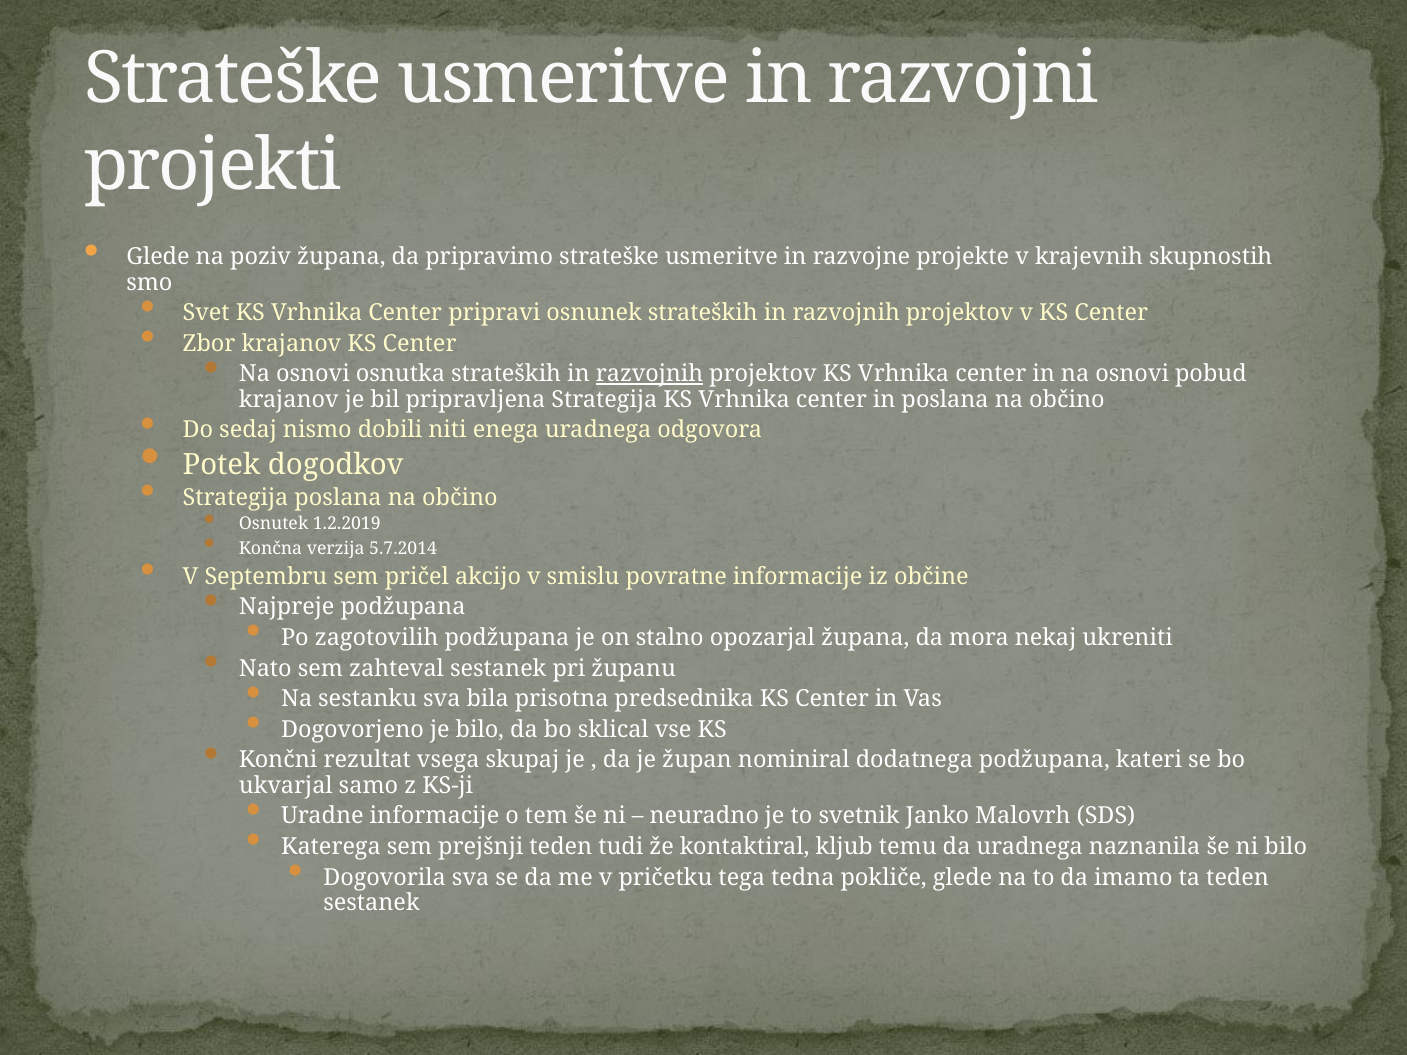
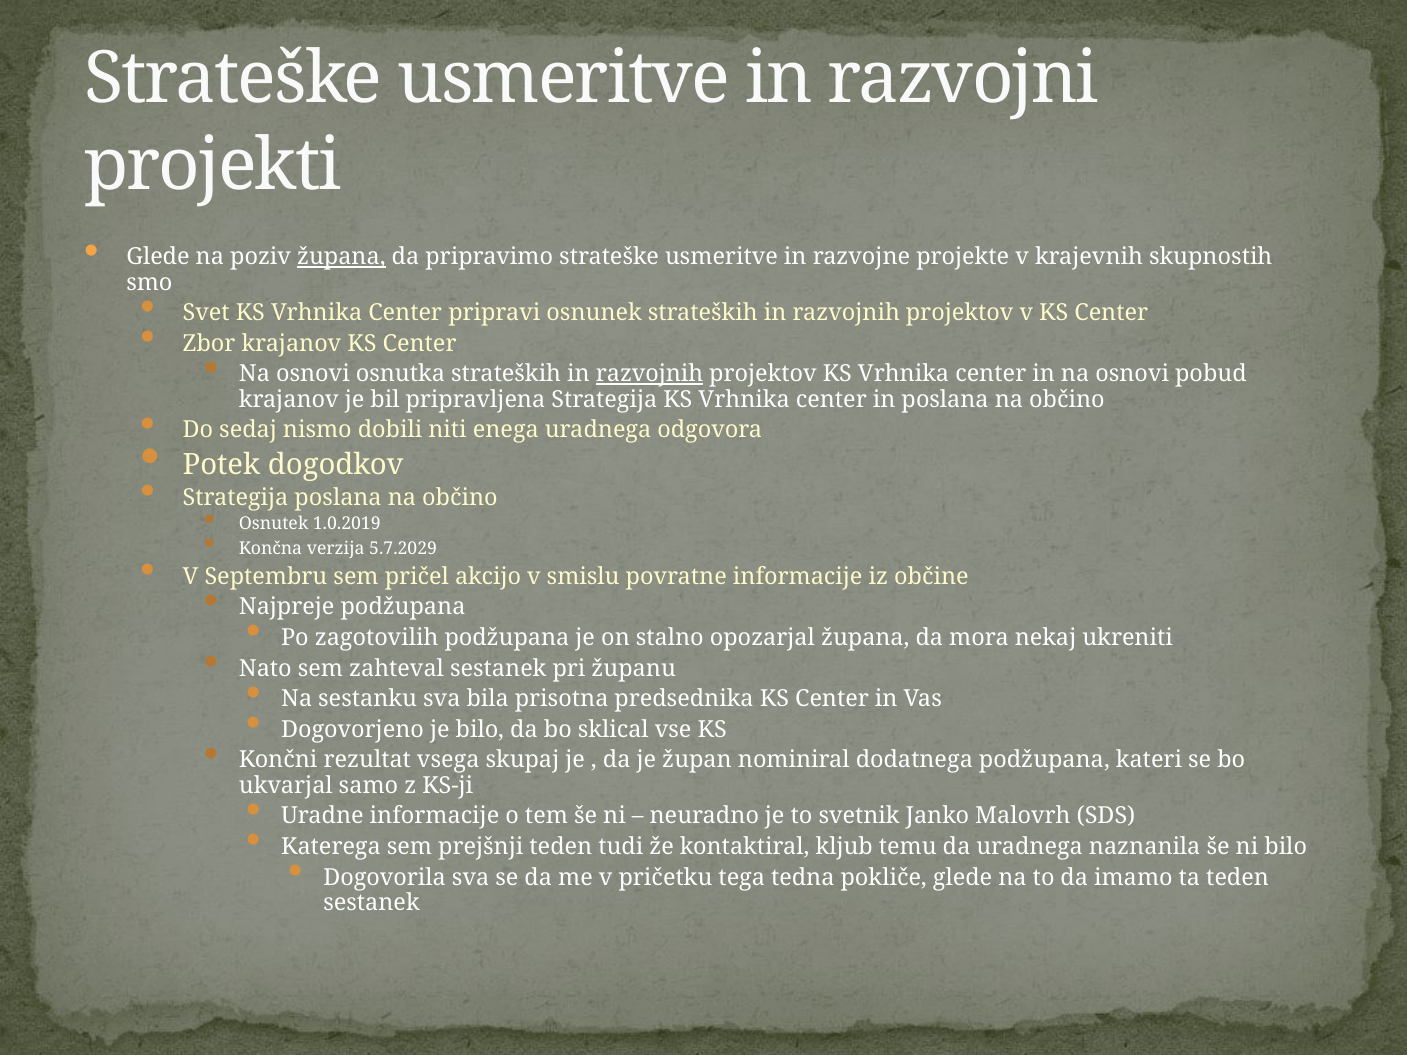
župana underline: none -> present (341, 257)
1.2.2019: 1.2.2019 -> 1.0.2019 (347, 524)
5.7.2014: 5.7.2014 -> 5.7.2029 (403, 549)
